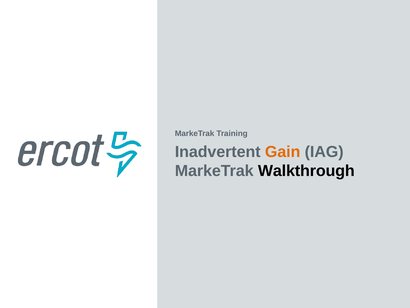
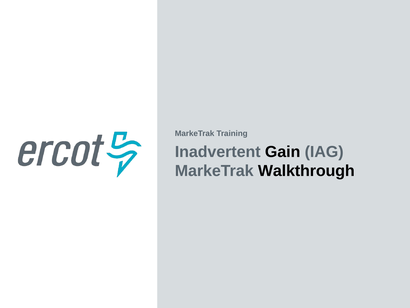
Gain colour: orange -> black (283, 152)
